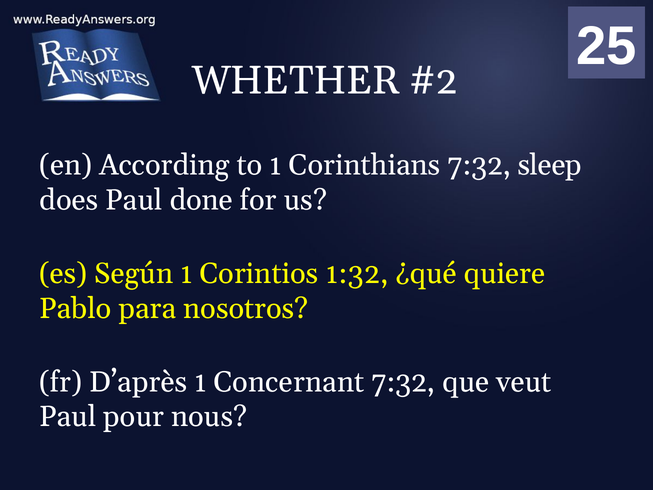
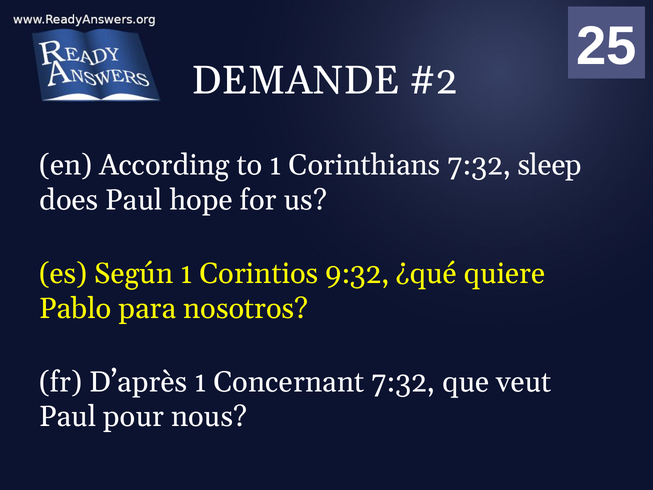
WHETHER: WHETHER -> DEMANDE (296, 81)
done: done -> hope (201, 200)
1:32: 1:32 -> 9:32 (357, 273)
